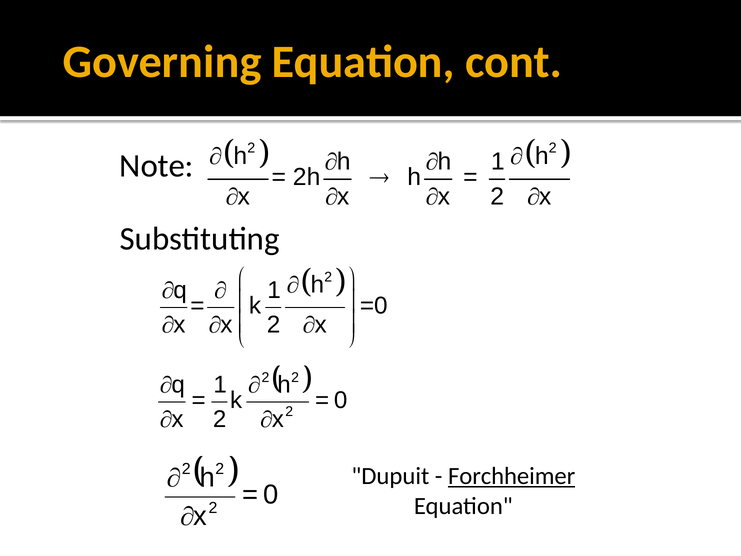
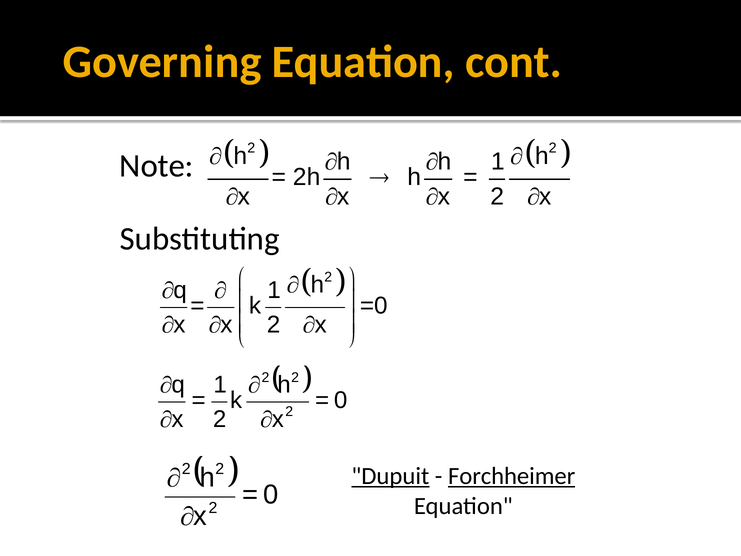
Dupuit underline: none -> present (390, 476)
